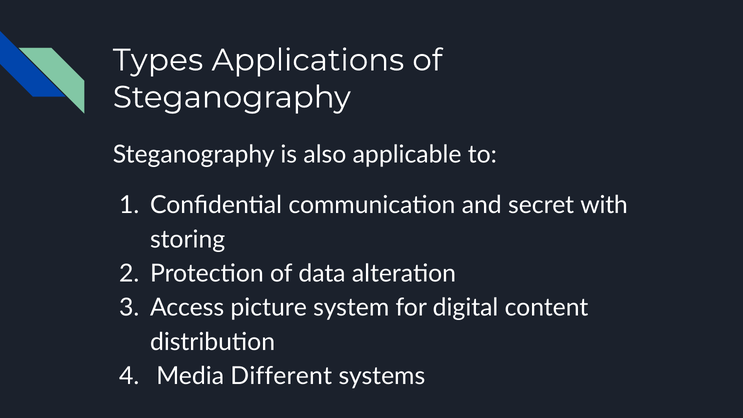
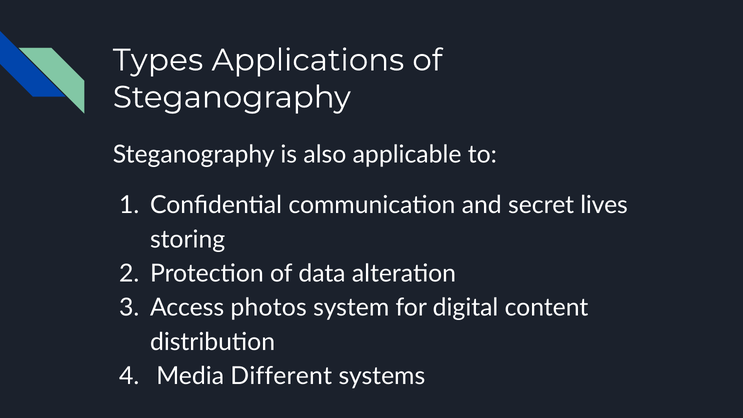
with: with -> lives (604, 205)
picture: picture -> photos (269, 308)
